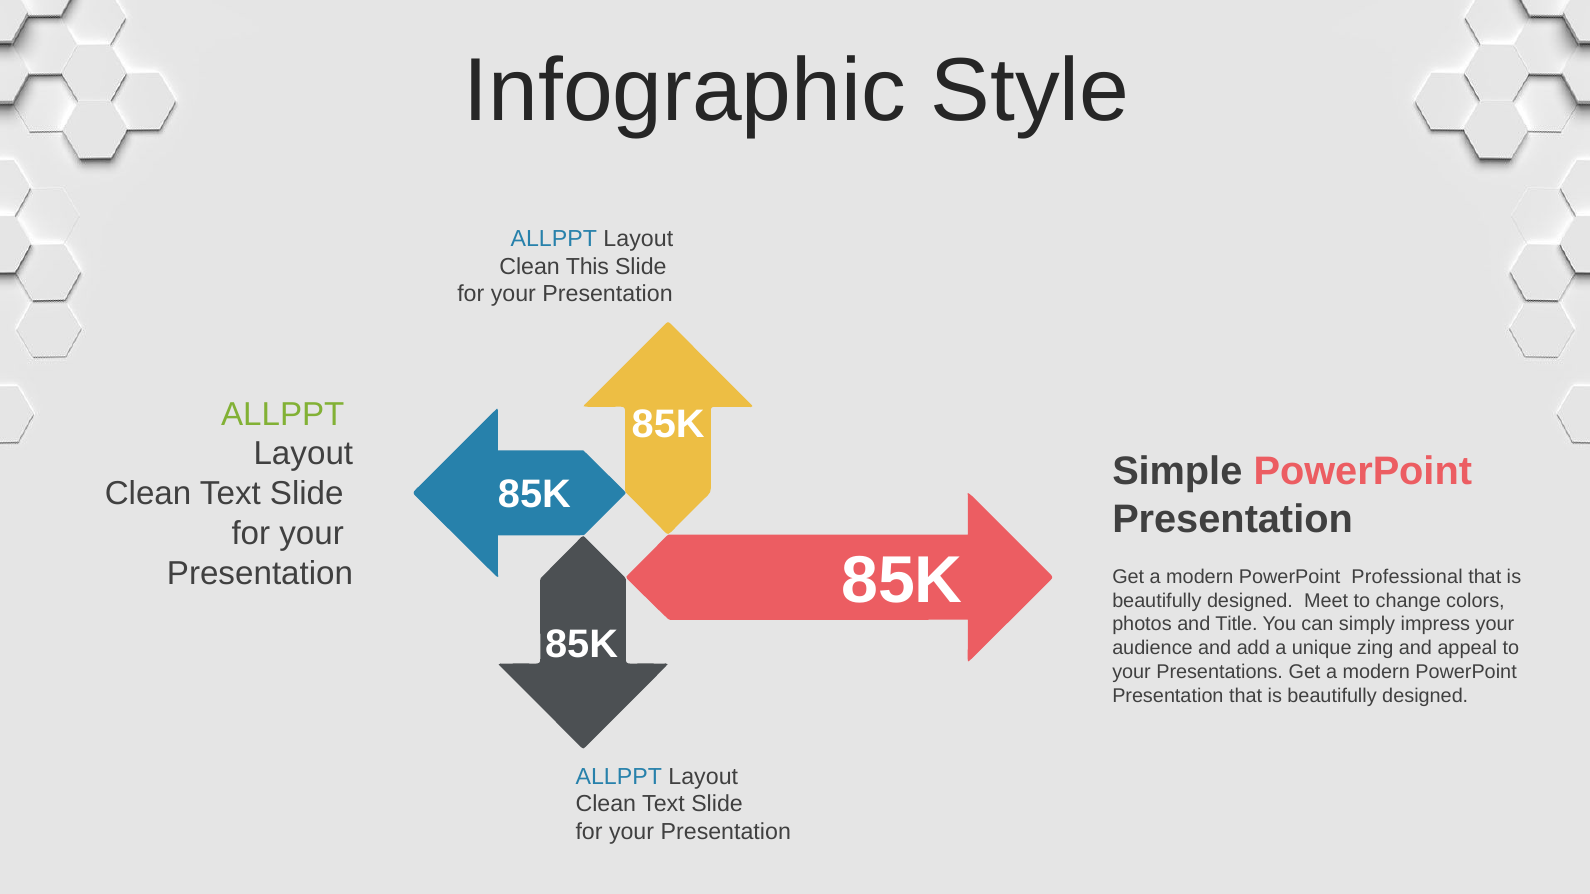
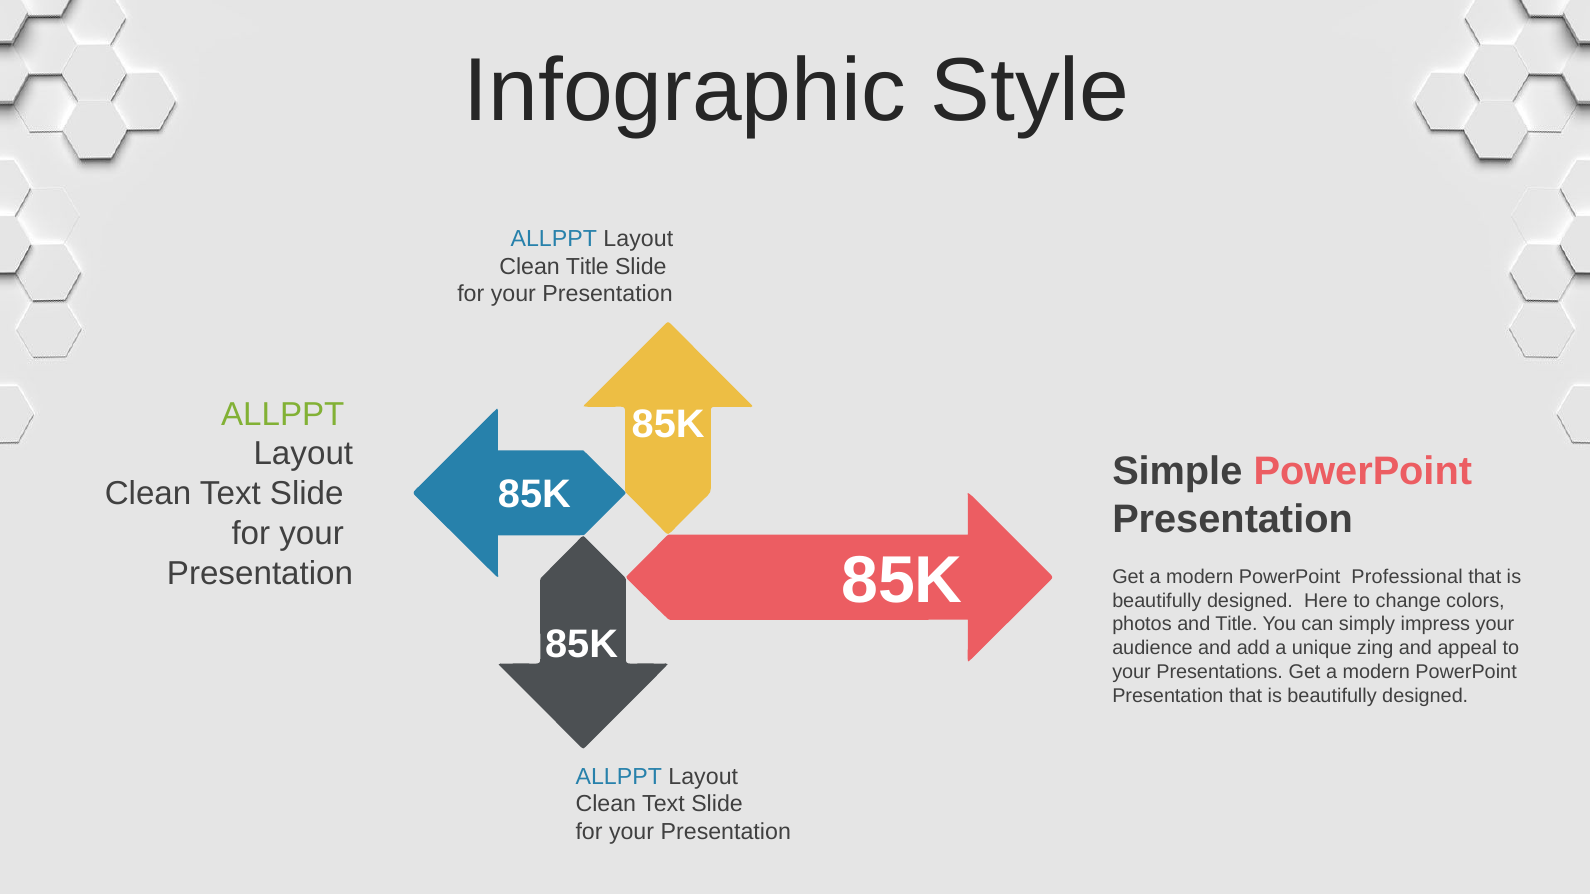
Clean This: This -> Title (587, 267)
Meet: Meet -> Here (1326, 601)
